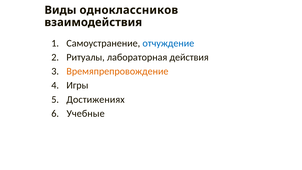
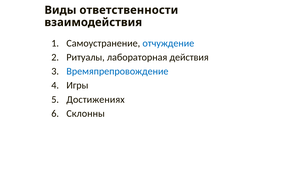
одноклассников: одноклассников -> ответственности (129, 10)
Времяпрепровождение colour: orange -> blue (117, 71)
Учебные: Учебные -> Склонны (86, 113)
